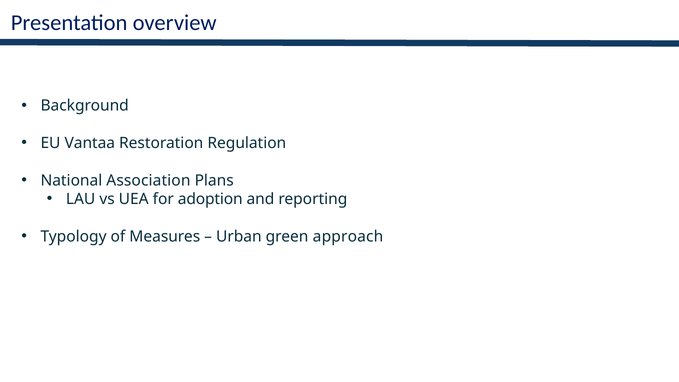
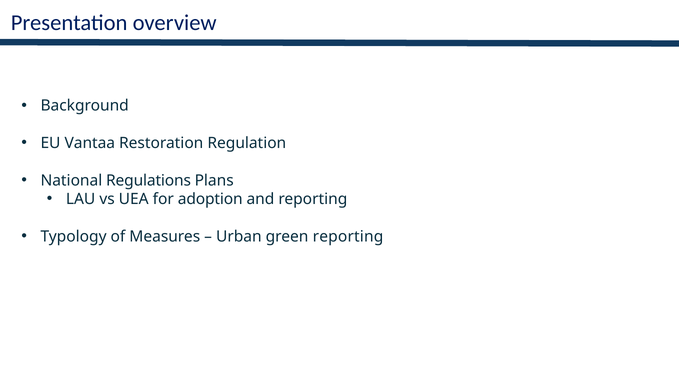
Association: Association -> Regulations (149, 180)
green approach: approach -> reporting (348, 236)
